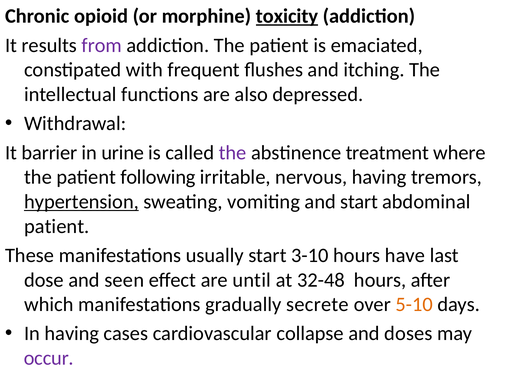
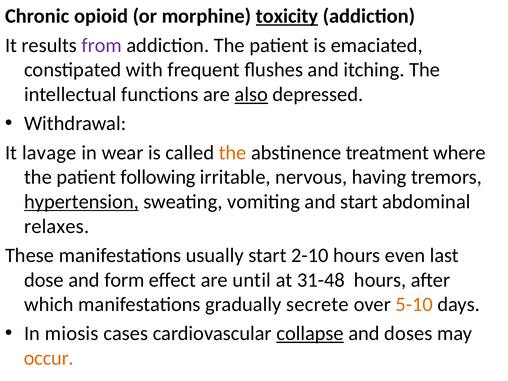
also underline: none -> present (251, 94)
barrier: barrier -> lavage (49, 153)
urine: urine -> wear (123, 153)
the colour: purple -> orange (233, 153)
patient: patient -> relaxes (57, 226)
3-10: 3-10 -> 2-10 (310, 255)
have: have -> even (405, 255)
seen: seen -> form (124, 280)
32-48: 32-48 -> 31-48 (321, 280)
In having: having -> miosis (72, 334)
collapse underline: none -> present (310, 334)
occur colour: purple -> orange (49, 358)
